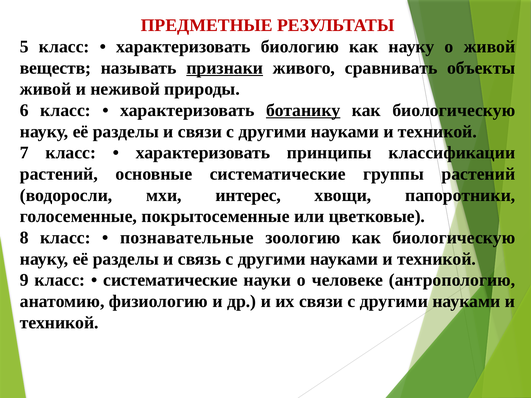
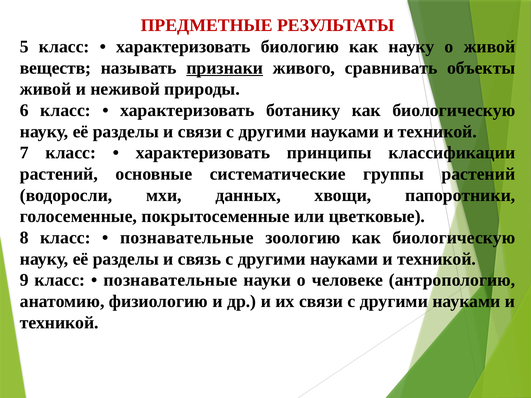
ботанику underline: present -> none (303, 110)
интерес: интерес -> данных (248, 195)
систематические: систематические -> познавательные (170, 280)
